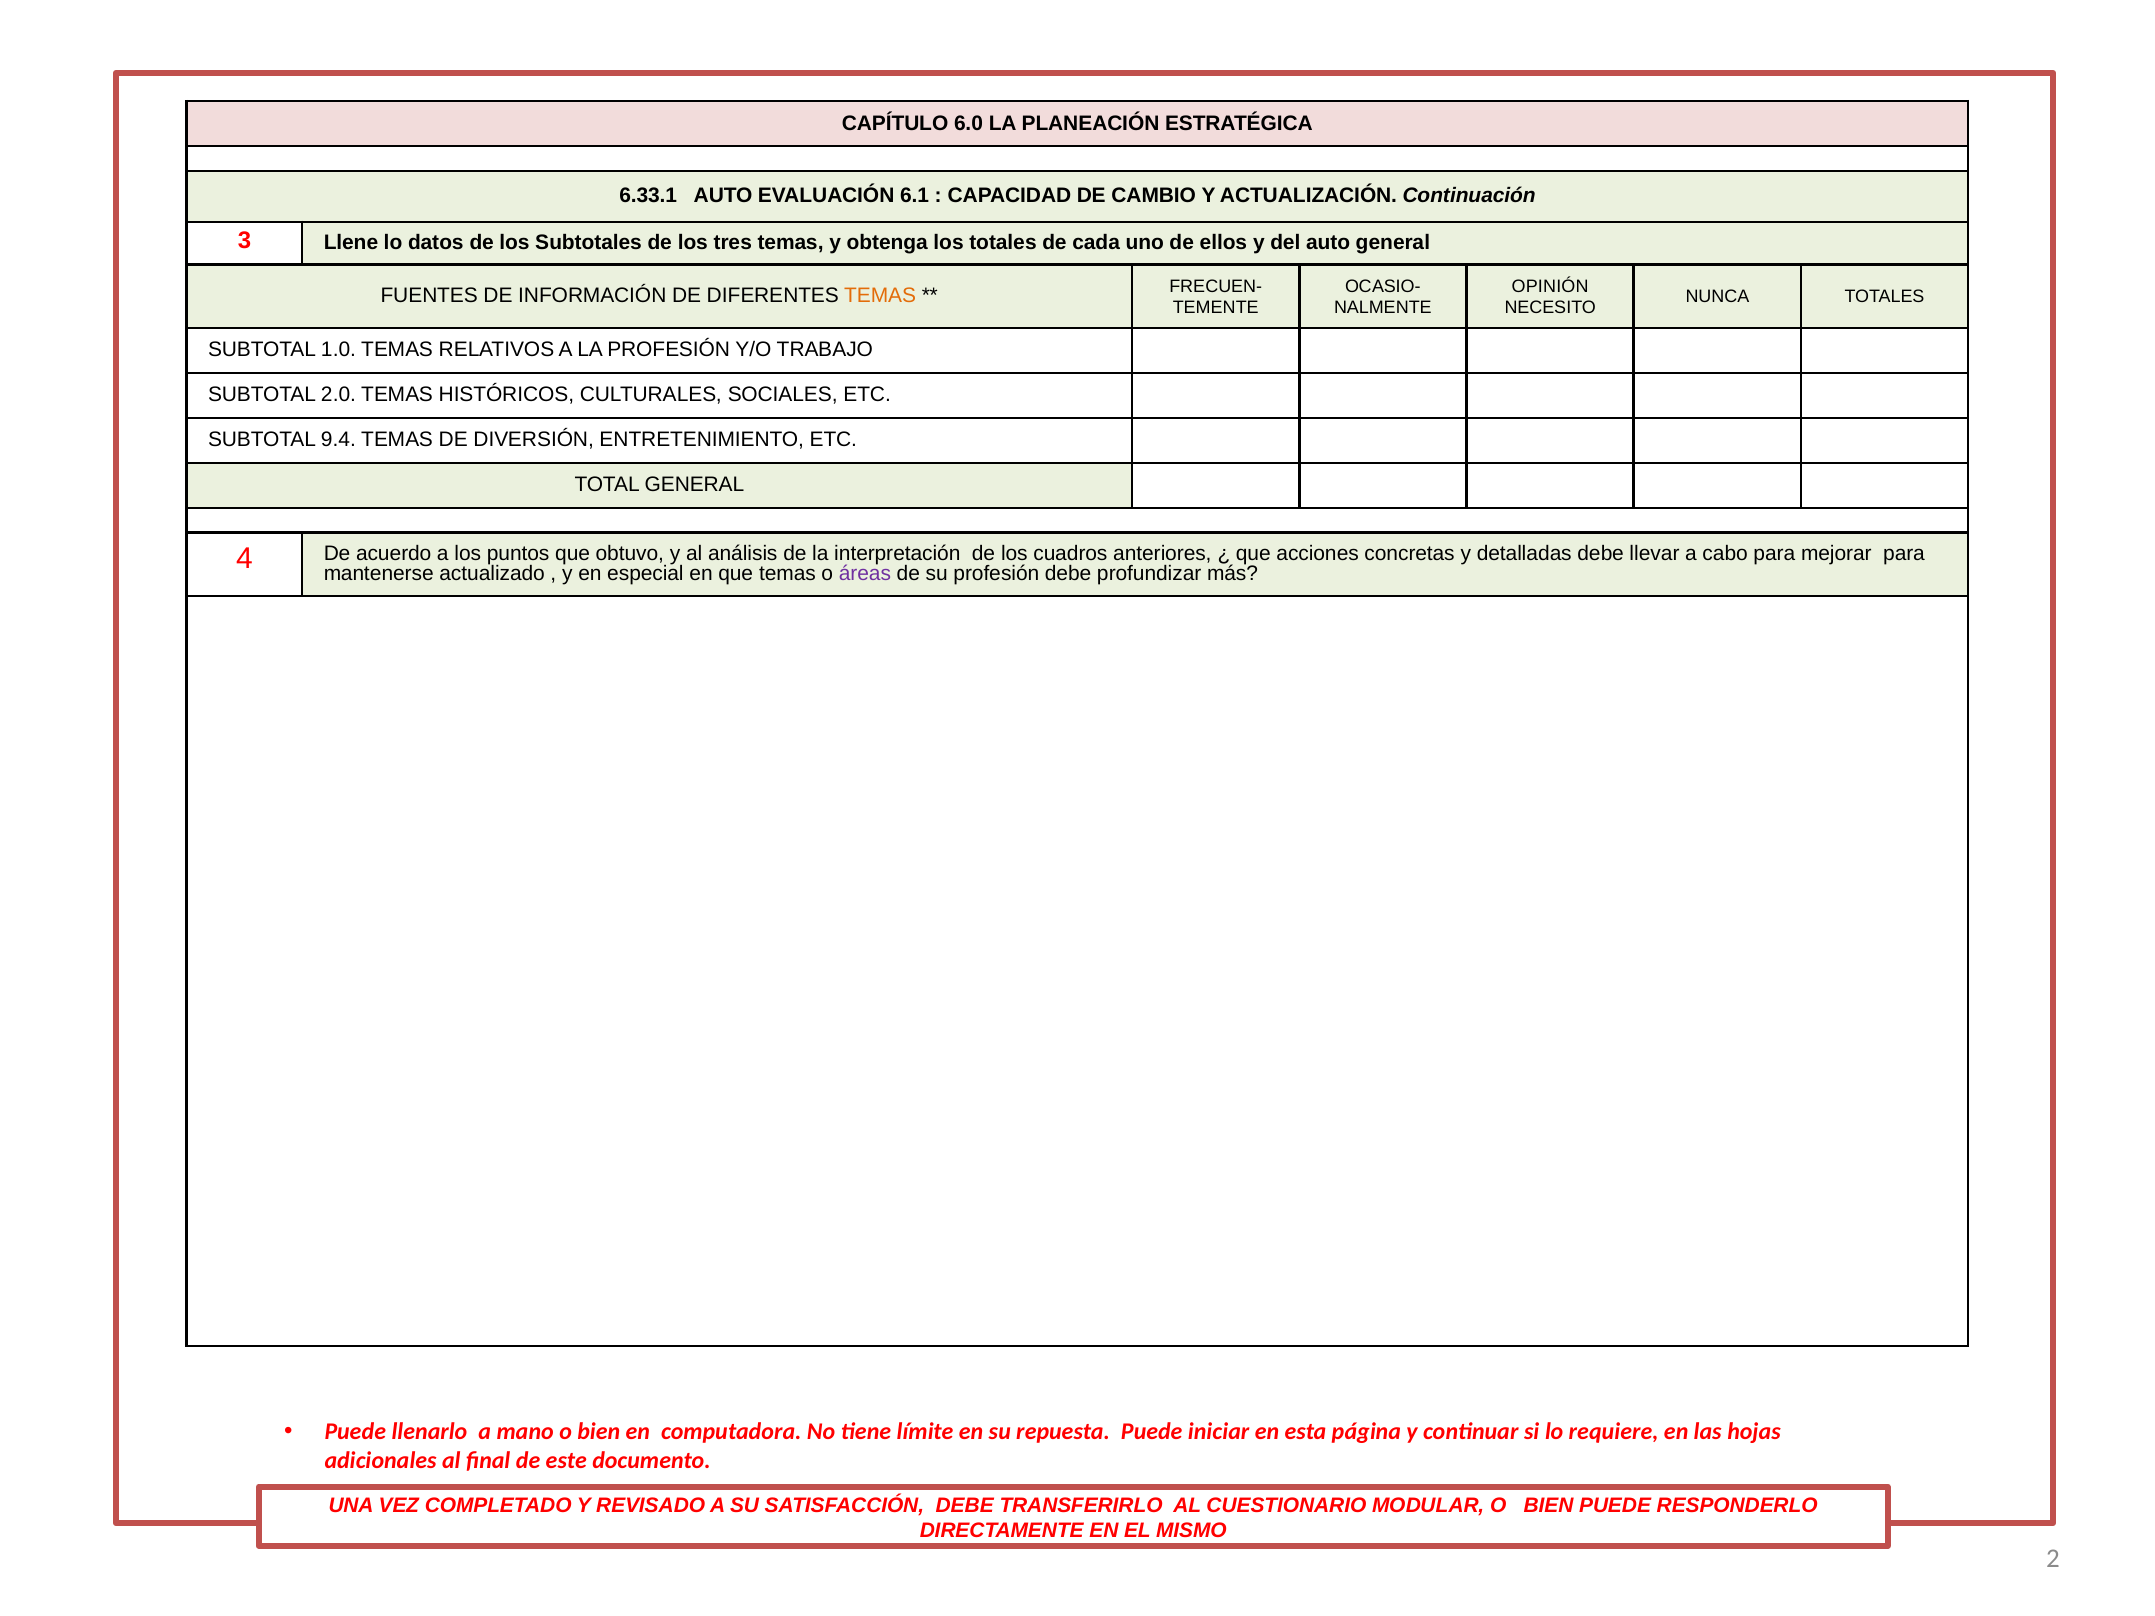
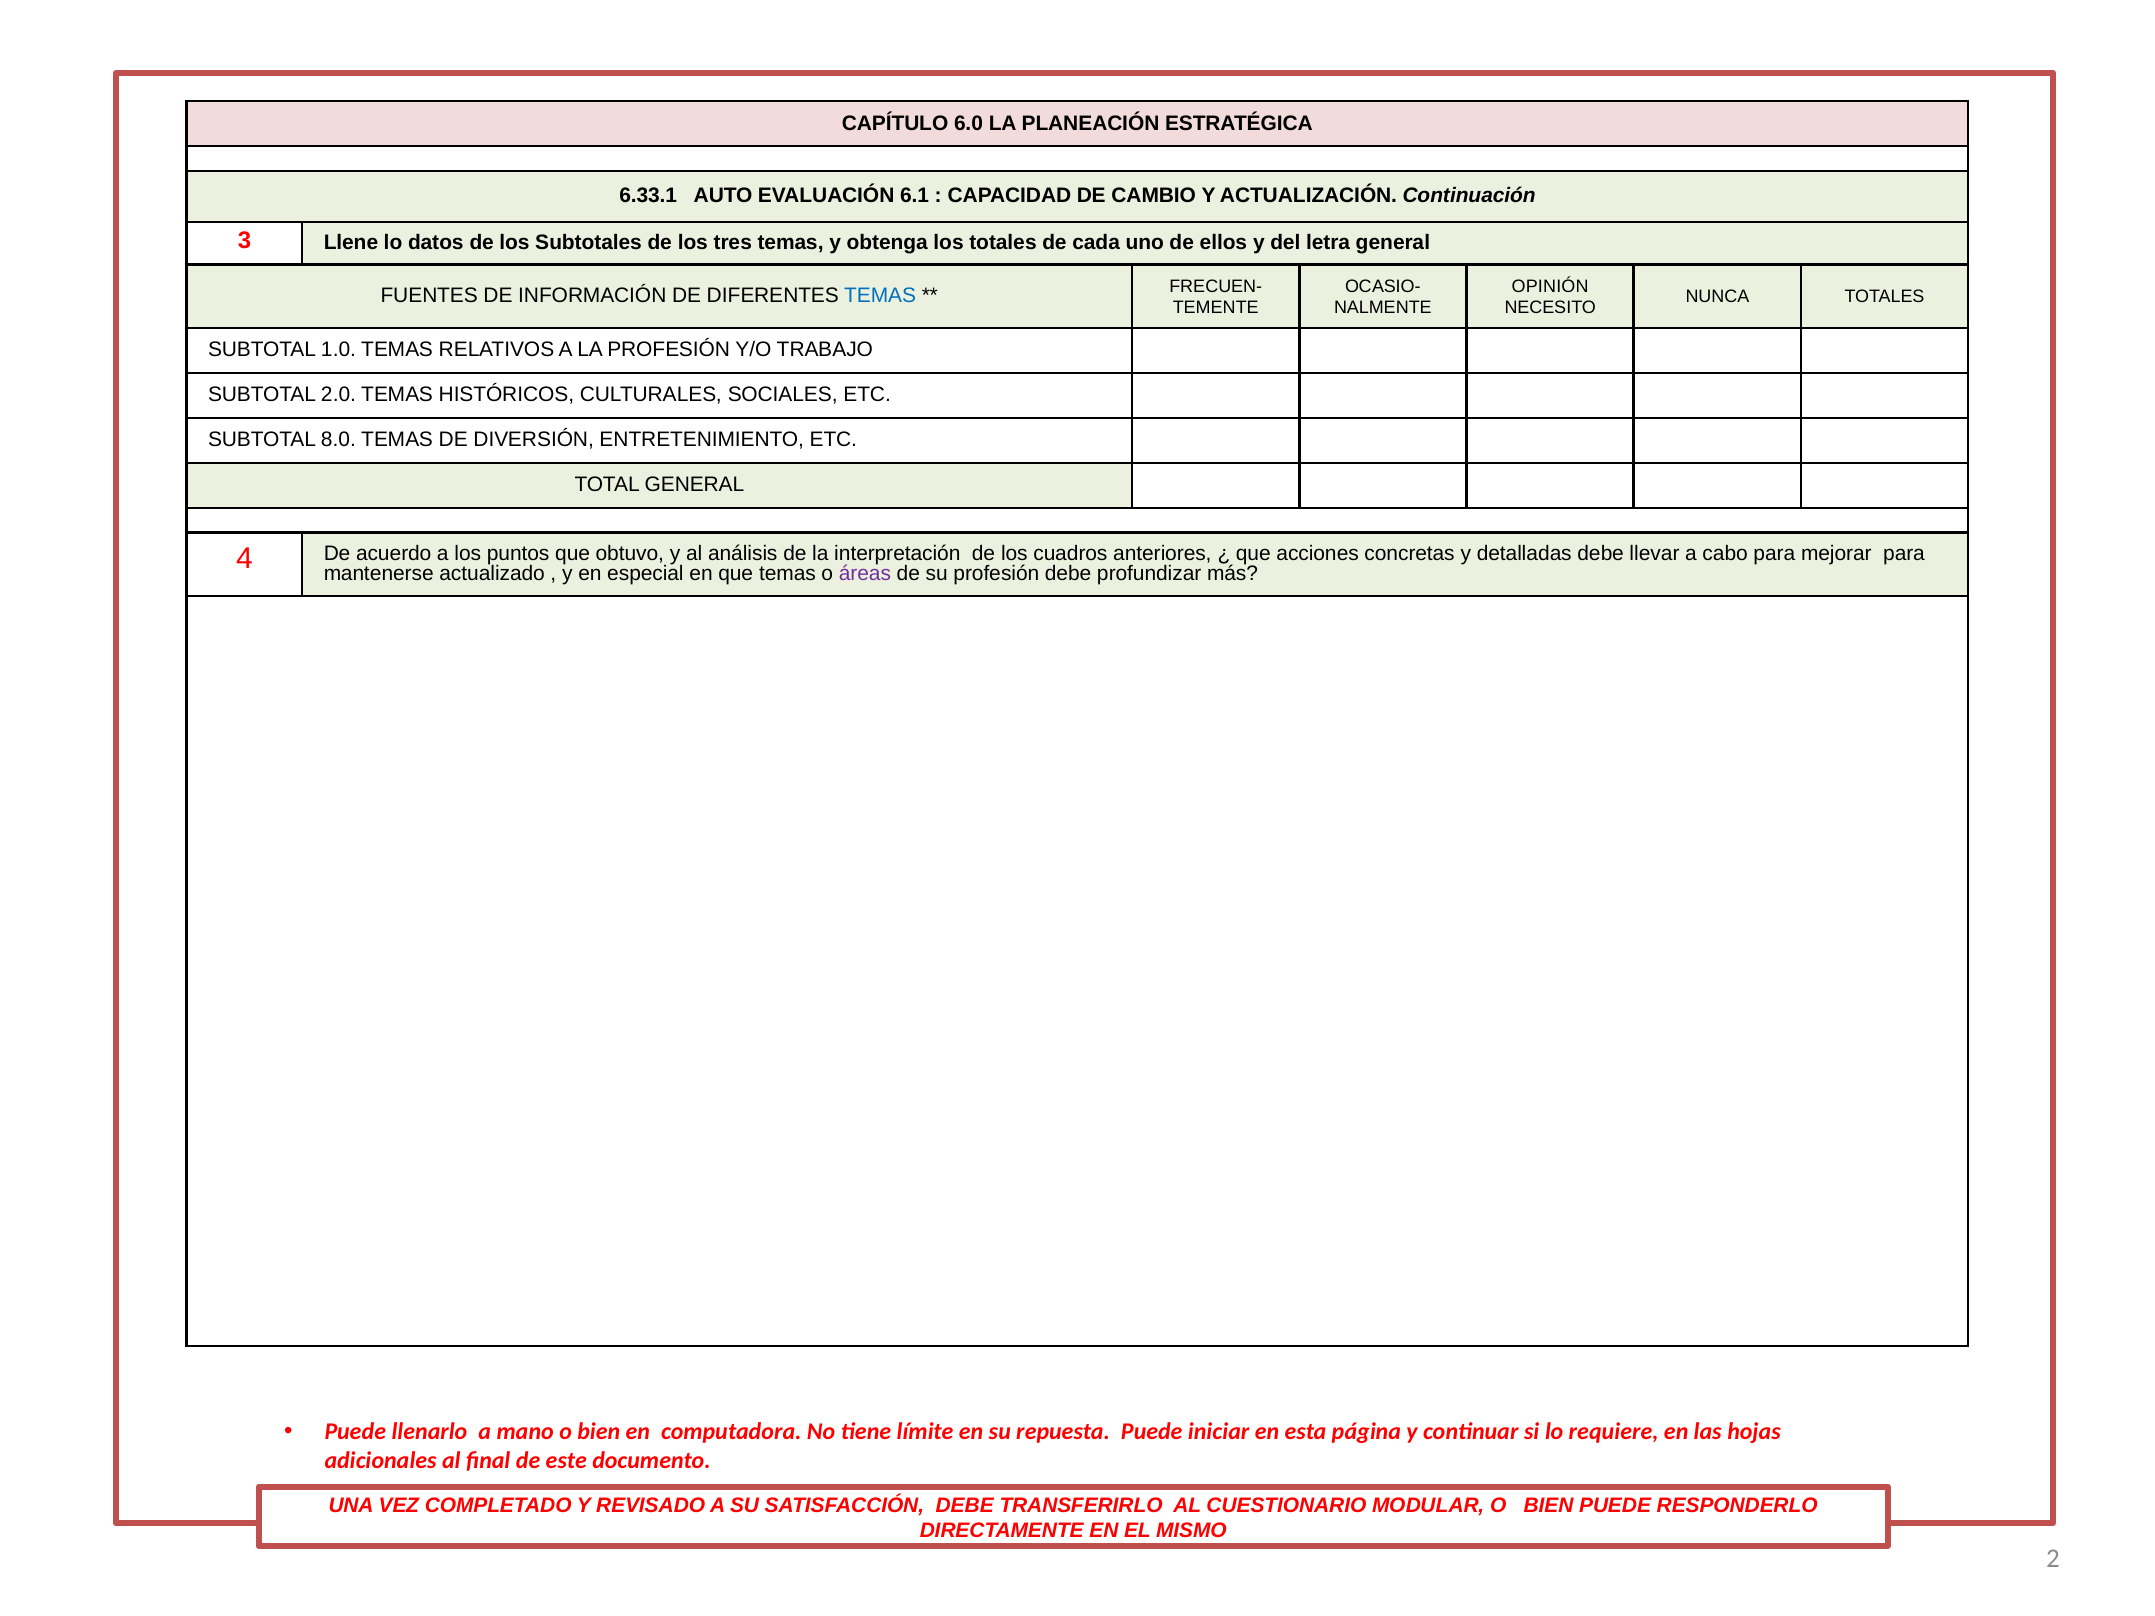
del auto: auto -> letra (1328, 242)
TEMAS colour: orange -> blue (880, 295)
9.4: 9.4 -> 8.0 (338, 440)
